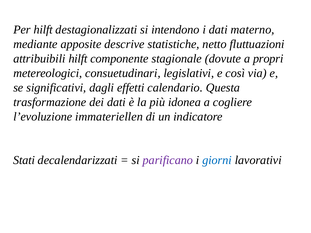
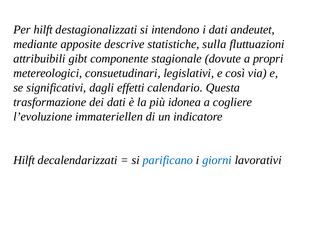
materno: materno -> andeutet (253, 30)
netto: netto -> sulla (214, 44)
attribuibili hilft: hilft -> gibt (78, 59)
Stati: Stati -> Hilft (24, 160)
parificano colour: purple -> blue (168, 160)
